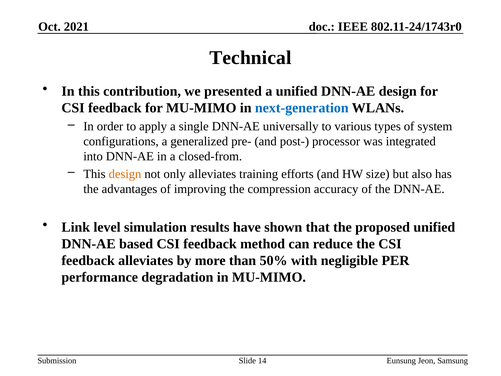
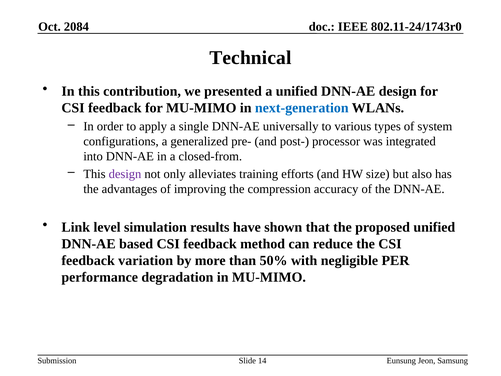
2021: 2021 -> 2084 (76, 27)
design colour: orange -> purple (125, 174)
feedback alleviates: alleviates -> variation (146, 260)
